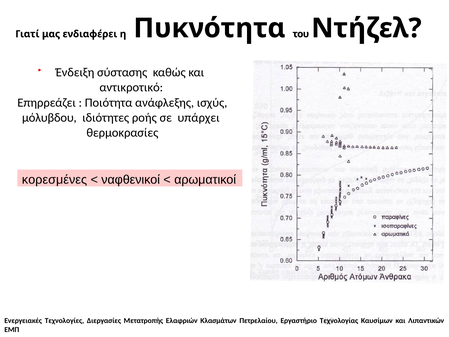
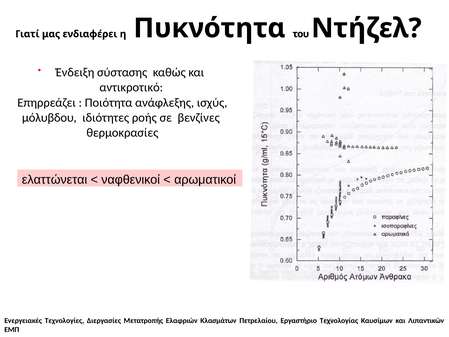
υπάρχει: υπάρχει -> βενζίνες (199, 118)
κορεσμένες: κορεσμένες -> ελαττώνεται (55, 180)
